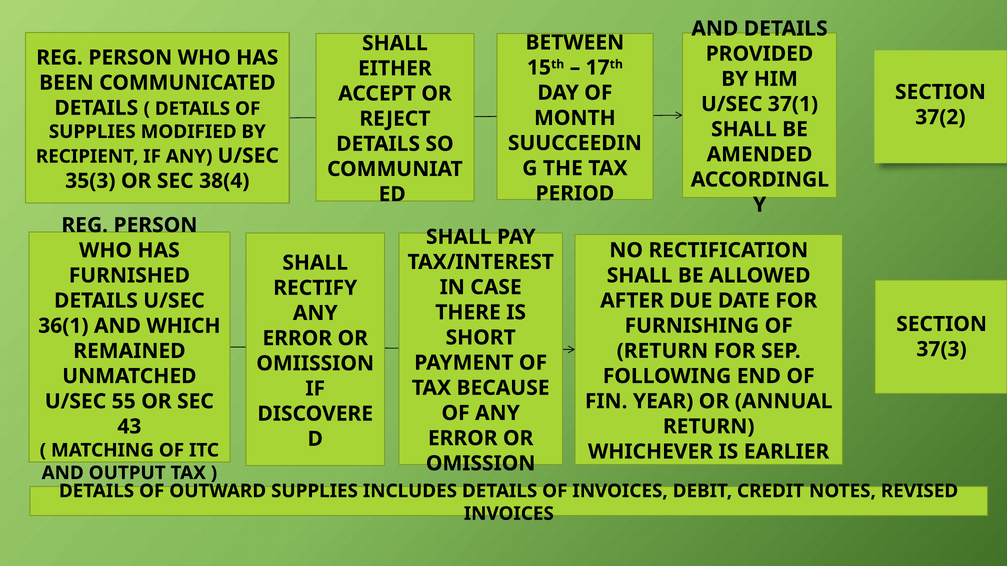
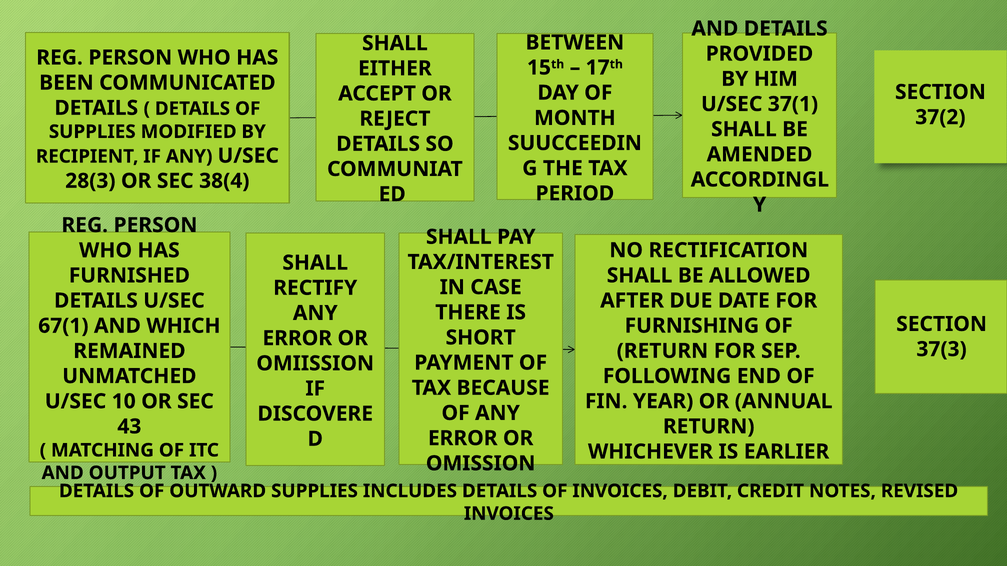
35(3: 35(3 -> 28(3 (90, 181)
36(1: 36(1 -> 67(1 (63, 326)
55: 55 -> 10 (124, 402)
